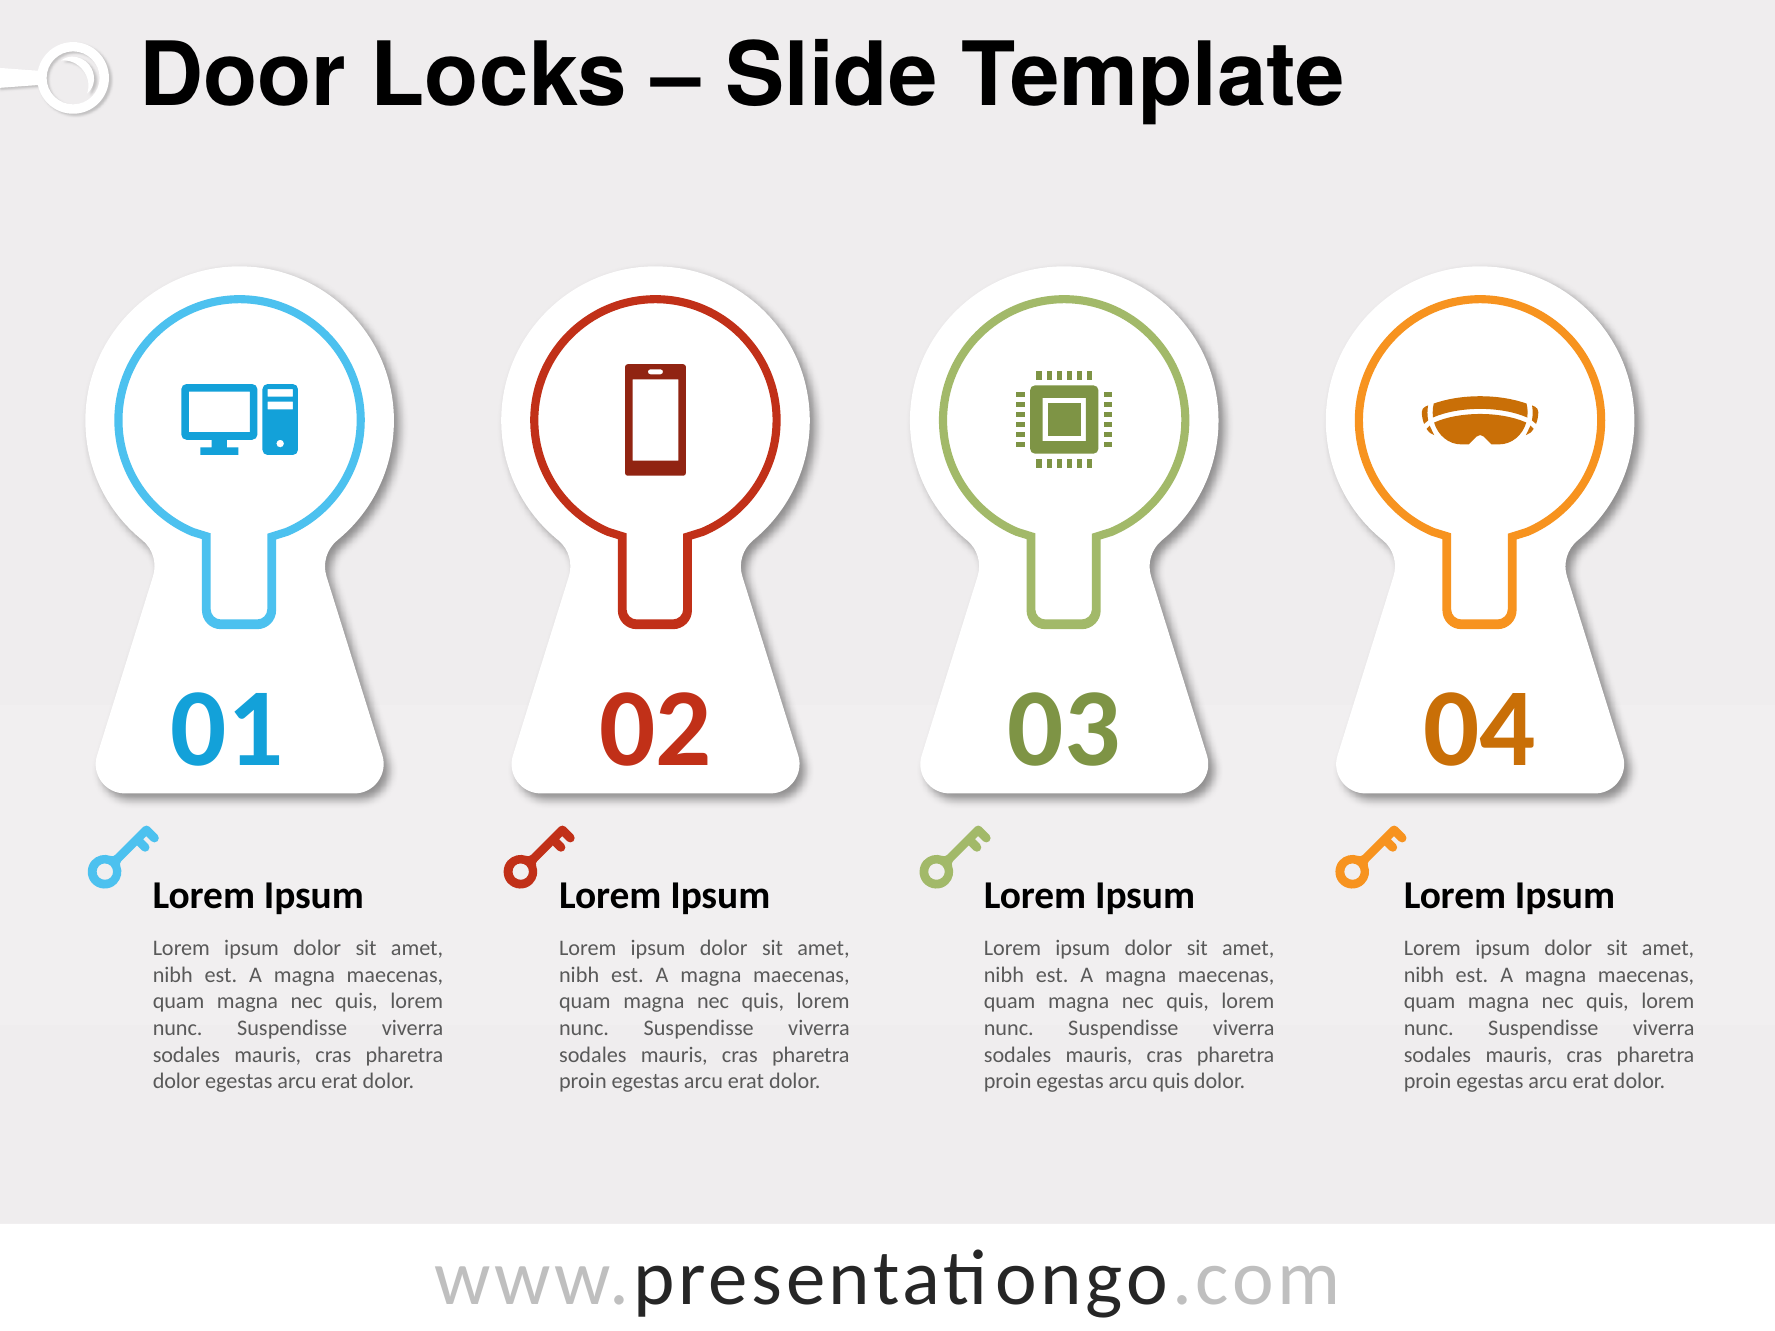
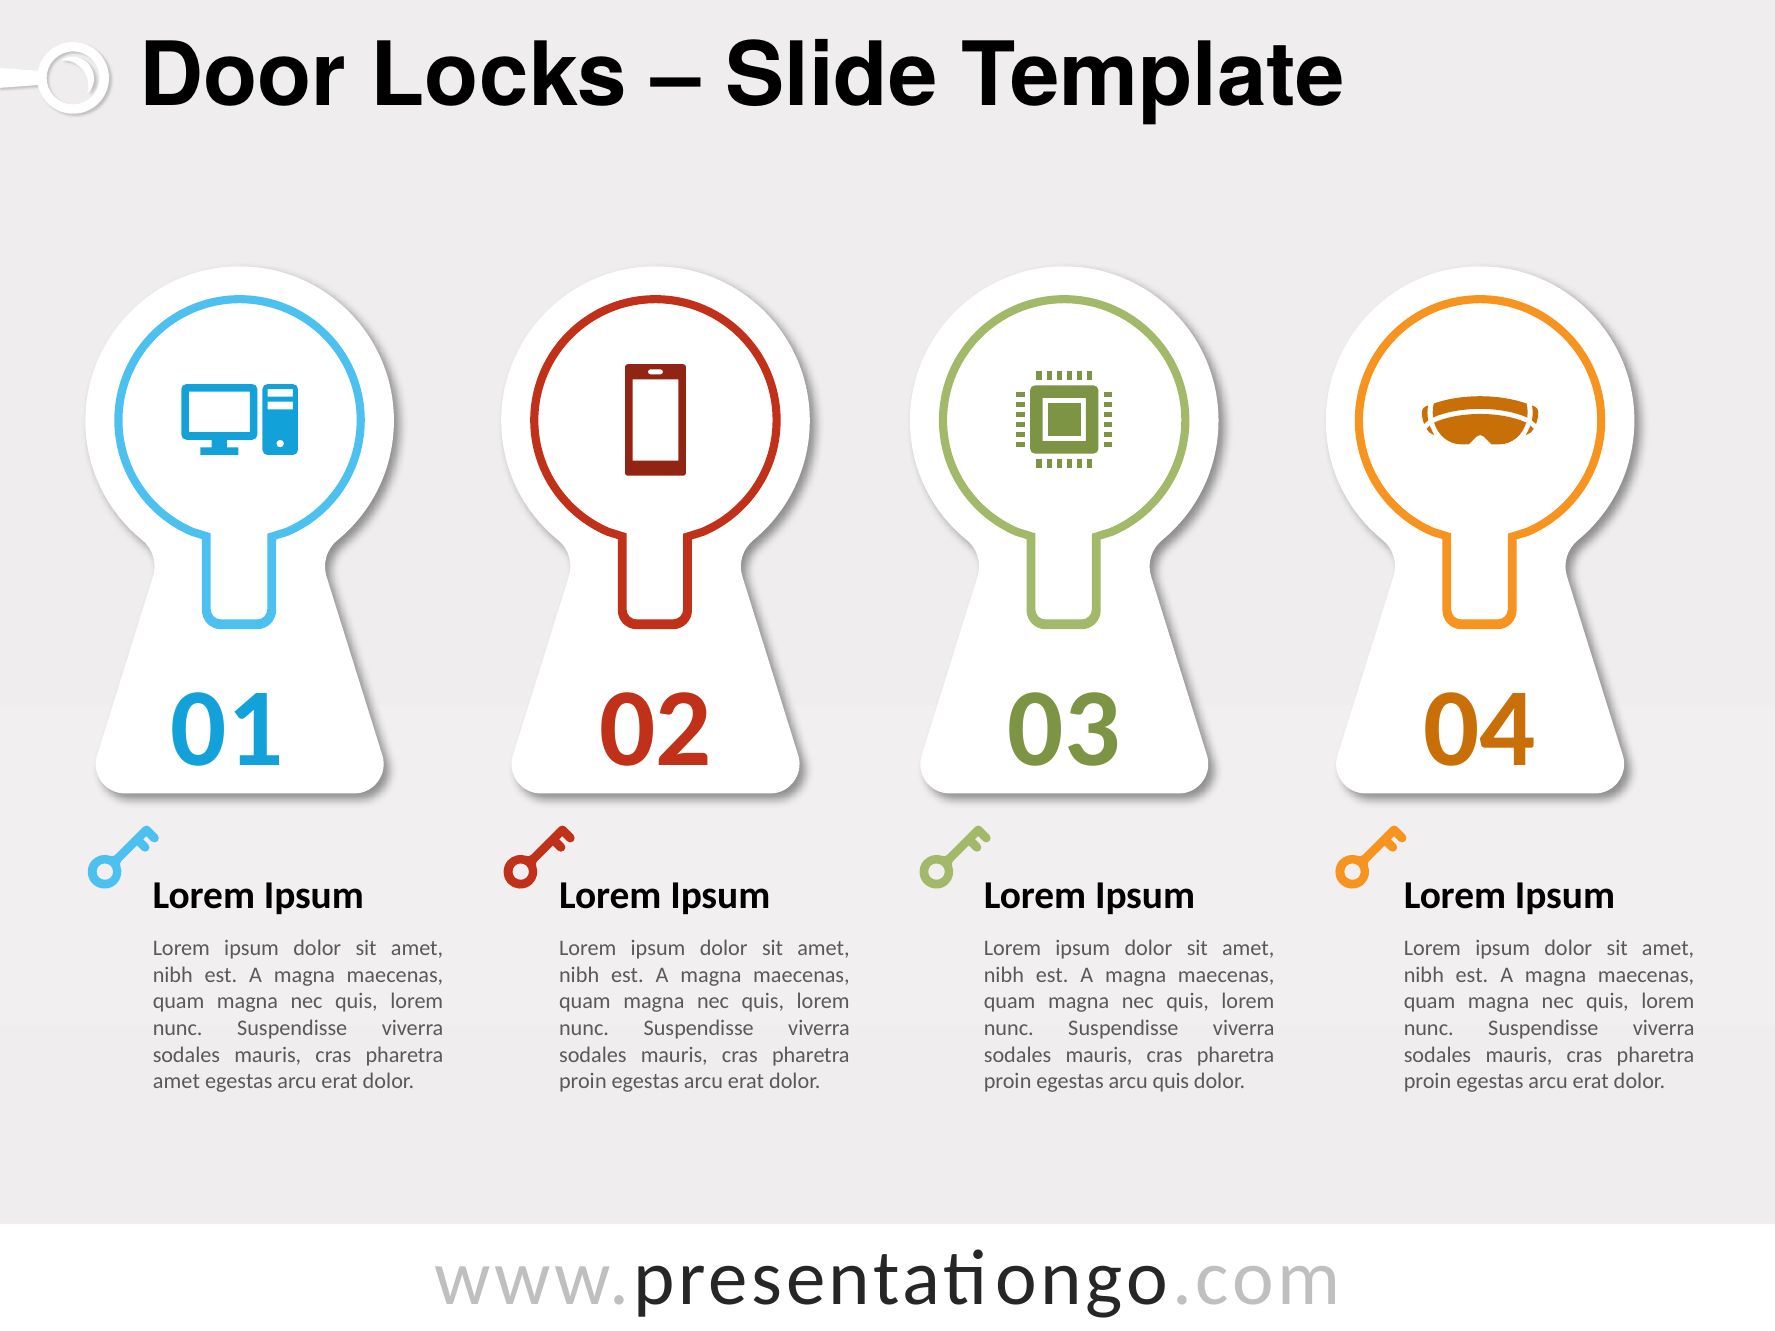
dolor: dolor -> amet (176, 1082)
